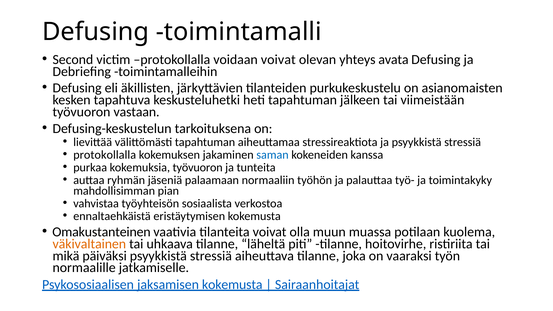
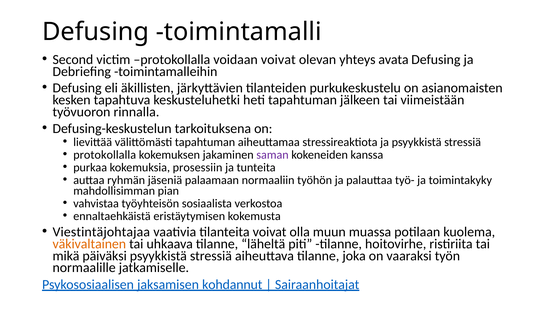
vastaan: vastaan -> rinnalla (136, 112)
saman colour: blue -> purple (273, 155)
kokemuksia työvuoron: työvuoron -> prosessiin (198, 168)
Omakustanteinen: Omakustanteinen -> Viestintäjohtajaa (101, 232)
jaksamisen kokemusta: kokemusta -> kohdannut (232, 285)
